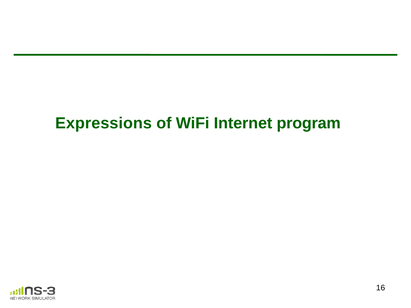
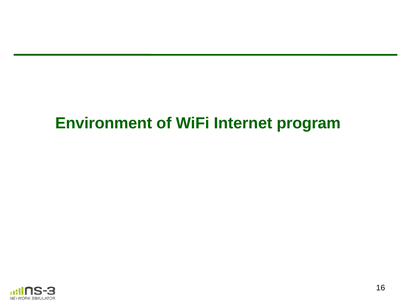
Expressions: Expressions -> Environment (104, 123)
